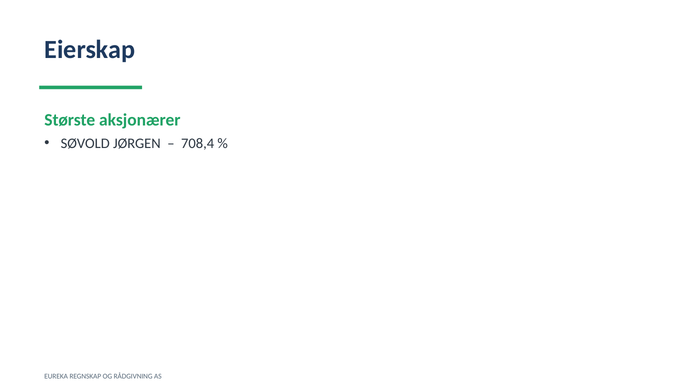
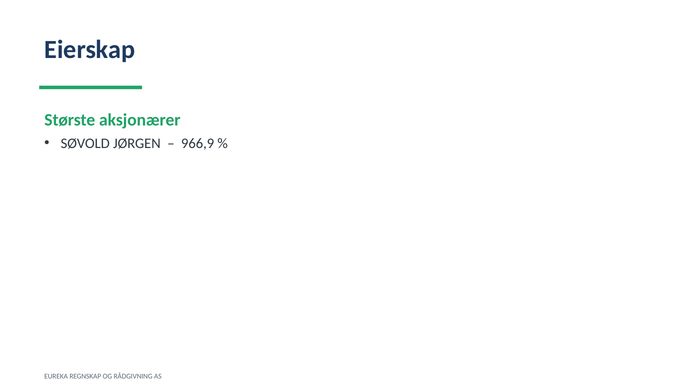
708,4: 708,4 -> 966,9 (198, 143)
